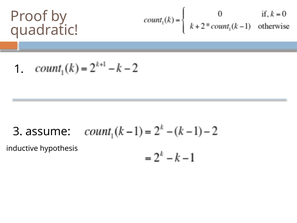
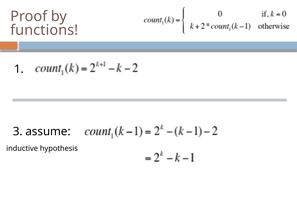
quadratic: quadratic -> functions (44, 30)
